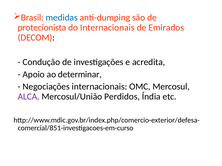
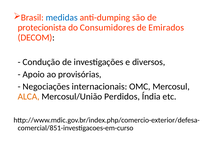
do Internacionais: Internacionais -> Consumidores (107, 28)
acredita: acredita -> diversos (149, 62)
determinar: determinar -> provisórias (80, 75)
ALCA colour: purple -> orange (29, 97)
